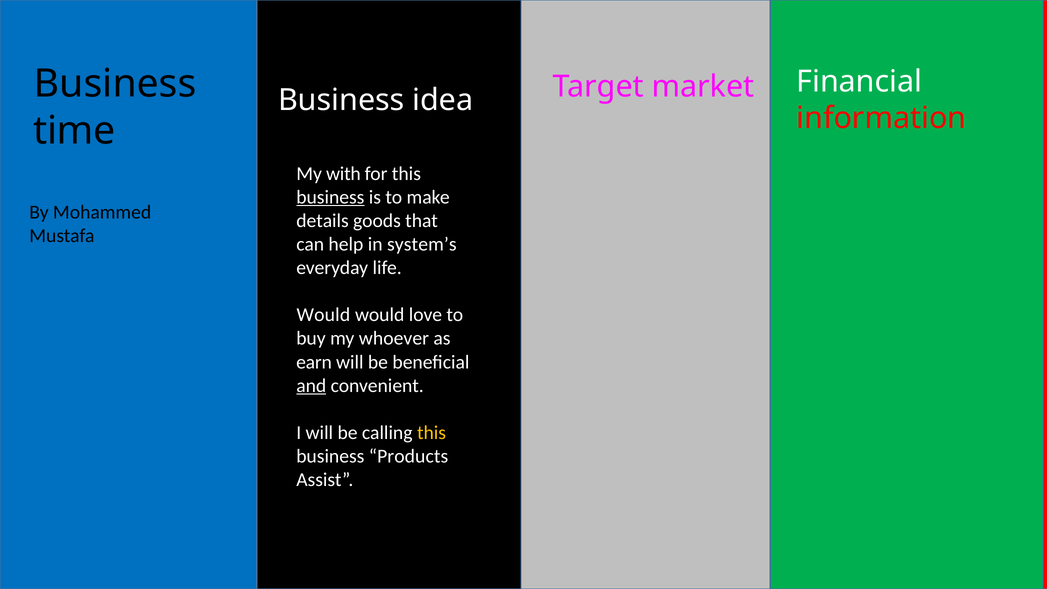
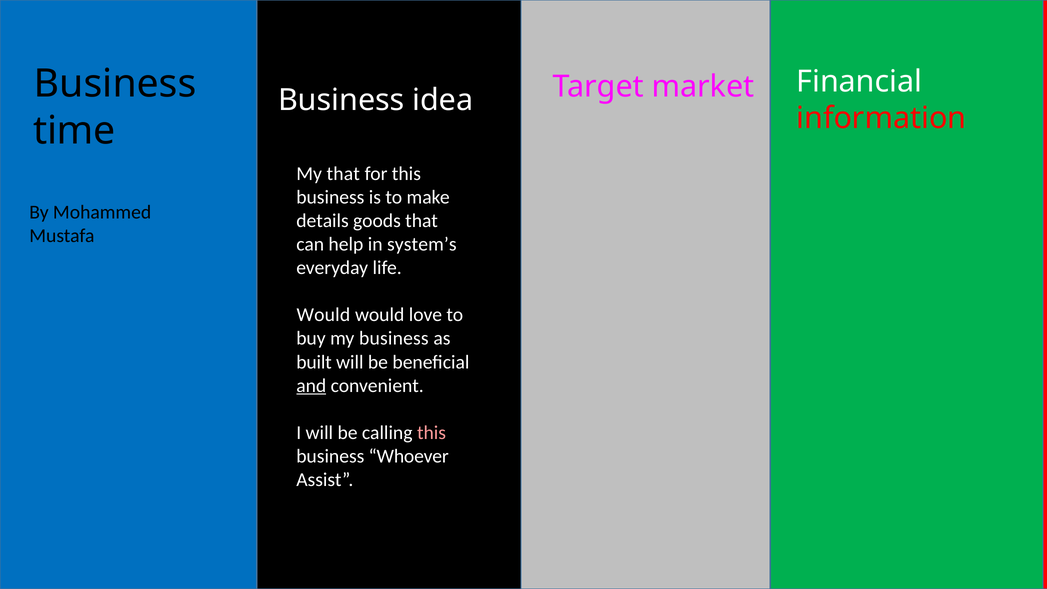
My with: with -> that (343, 174)
business underline: present -> none (330, 197)
my whoever: whoever -> business (394, 338)
earn: earn -> built (314, 362)
this colour: yellow -> pink (432, 433)
Products: Products -> Whoever (409, 456)
